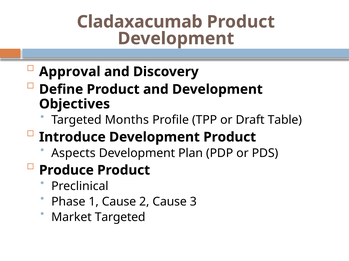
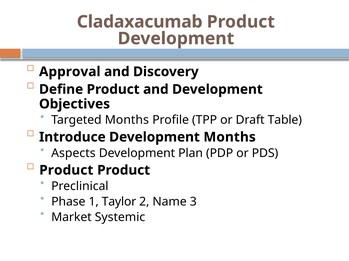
Development Product: Product -> Months (230, 137)
Produce: Produce -> Product (66, 171)
1 Cause: Cause -> Taylor (119, 202)
2 Cause: Cause -> Name (170, 202)
Market Targeted: Targeted -> Systemic (120, 218)
